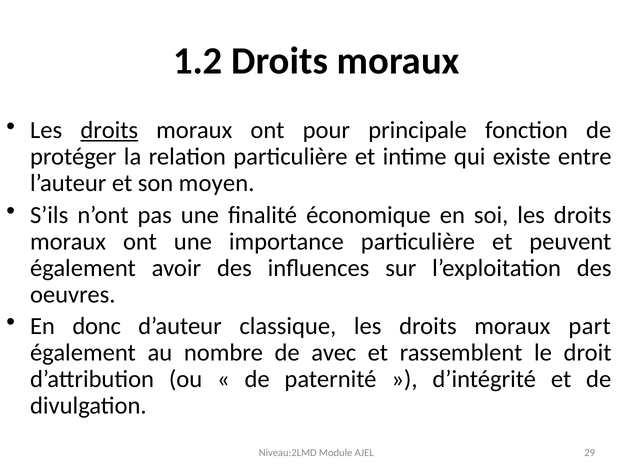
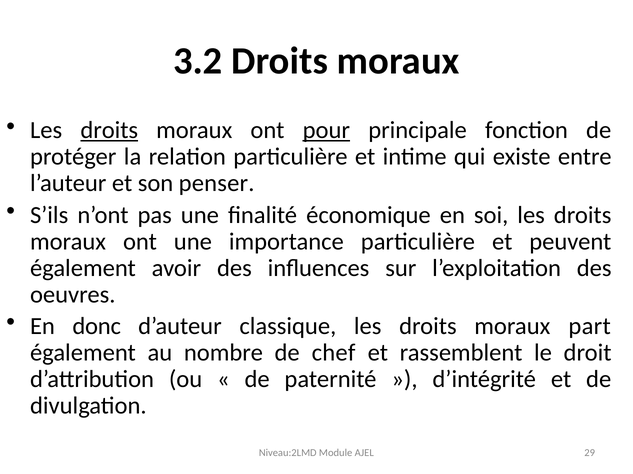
1.2: 1.2 -> 3.2 (198, 61)
pour underline: none -> present (326, 130)
moyen: moyen -> penser (217, 184)
avec: avec -> chef (334, 353)
